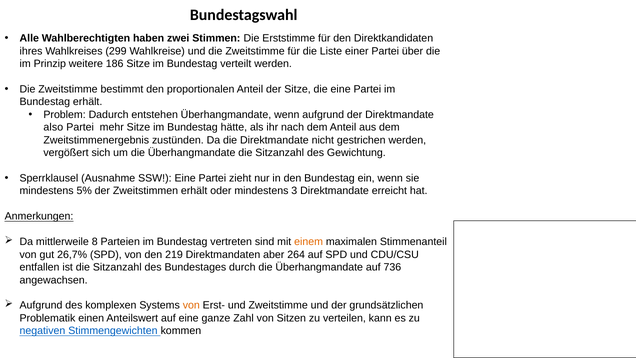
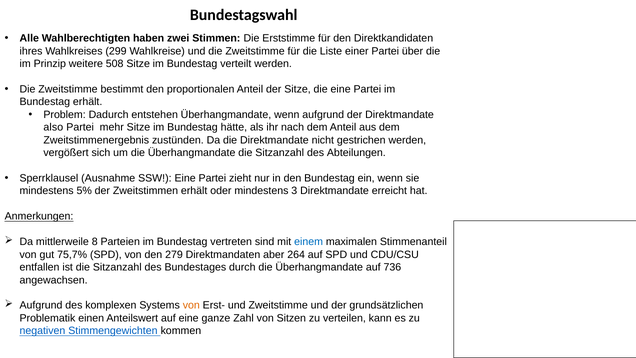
186: 186 -> 508 (115, 64)
Gewichtung: Gewichtung -> Abteilungen (356, 153)
einem colour: orange -> blue (309, 242)
26,7%: 26,7% -> 75,7% (72, 254)
219: 219 -> 279 (174, 254)
